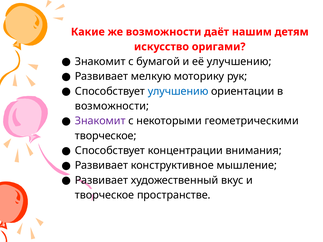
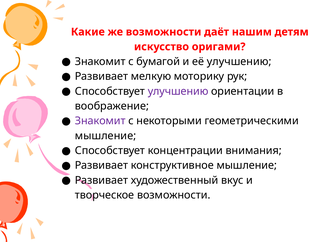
улучшению colour: blue -> purple (178, 91)
возможности: возможности -> воображение (112, 106)
творческое: творческое -> мышление (106, 136)
творческое пространстве: пространстве -> возможности (174, 195)
